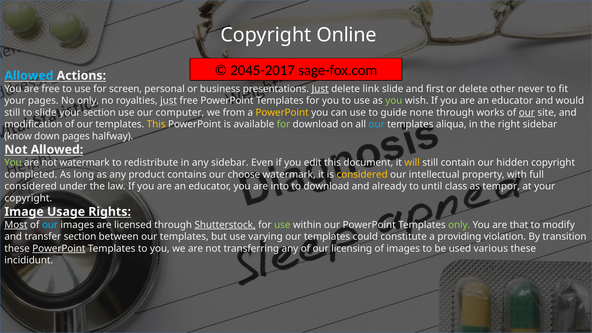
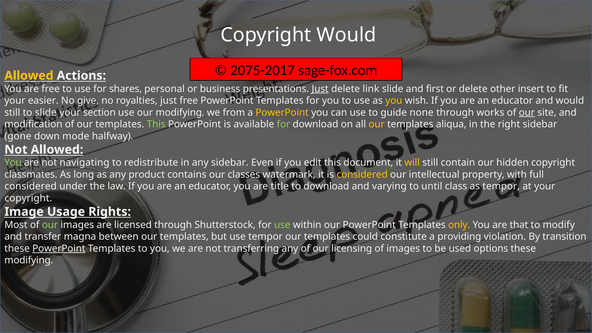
Copyright Online: Online -> Would (346, 35)
2045-2017: 2045-2017 -> 2075-2017 (263, 70)
Allowed colour: light blue -> yellow (29, 76)
screen: screen -> shares (126, 89)
never: never -> insert (531, 89)
your pages: pages -> easier (43, 101)
No only: only -> give (88, 101)
just underline: present -> none (169, 101)
you colour: light green -> yellow (394, 101)
our computer: computer -> modifying (180, 112)
This colour: yellow -> light green (156, 124)
our colour: light blue -> yellow (377, 124)
know: know -> gone (18, 136)
down pages: pages -> mode (76, 136)
not watermark: watermark -> navigating (85, 163)
completed: completed -> classmates (31, 175)
choose: choose -> classes (244, 175)
into: into -> title (280, 186)
already: already -> varying (389, 186)
Most underline: present -> none (16, 225)
our colour: light blue -> light green (50, 225)
Shutterstock underline: present -> none (225, 225)
only colour: light green -> yellow (459, 225)
transfer section: section -> magna (80, 237)
use varying: varying -> tempor (265, 237)
various: various -> options (491, 249)
incididunt: incididunt -> modifying (29, 260)
